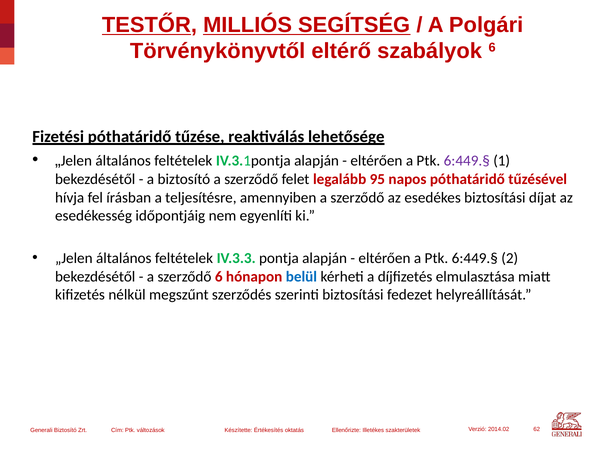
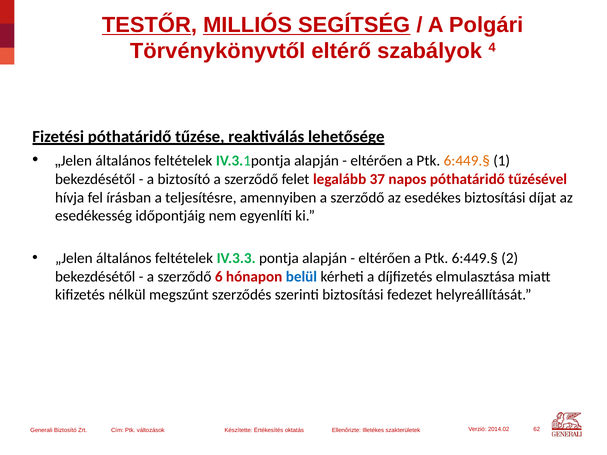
szabályok 6: 6 -> 4 (492, 48)
6:449.§ colour: purple -> orange (467, 161)
95: 95 -> 37 (377, 180)
